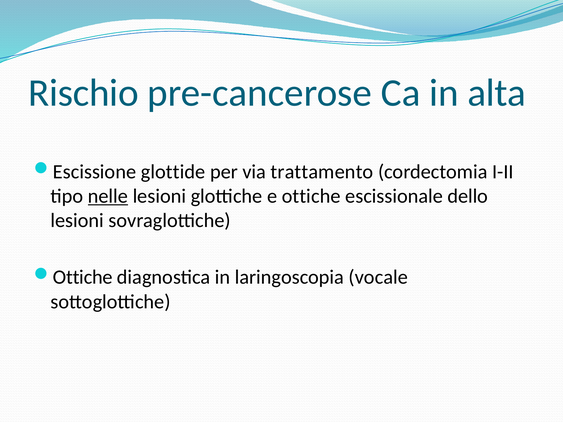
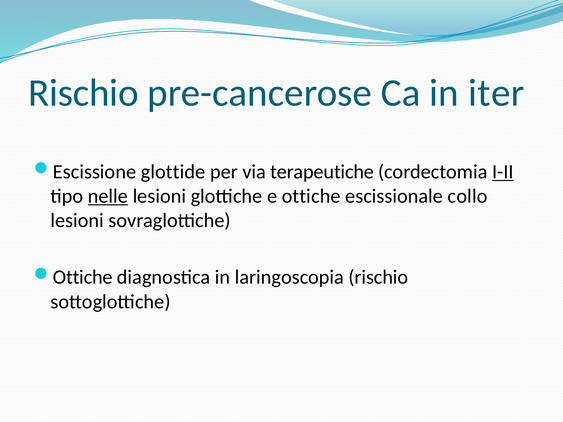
alta: alta -> iter (496, 93)
trattamento: trattamento -> terapeutiche (322, 172)
I-II underline: none -> present (503, 172)
dello: dello -> collo (468, 196)
laringoscopia vocale: vocale -> rischio (378, 277)
